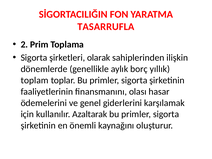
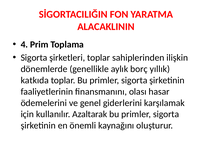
TASARRUFLA: TASARRUFLA -> ALACAKLININ (106, 27)
2: 2 -> 4 (24, 44)
şirketleri olarak: olarak -> toplar (99, 58)
toplam: toplam -> katkıda (35, 80)
